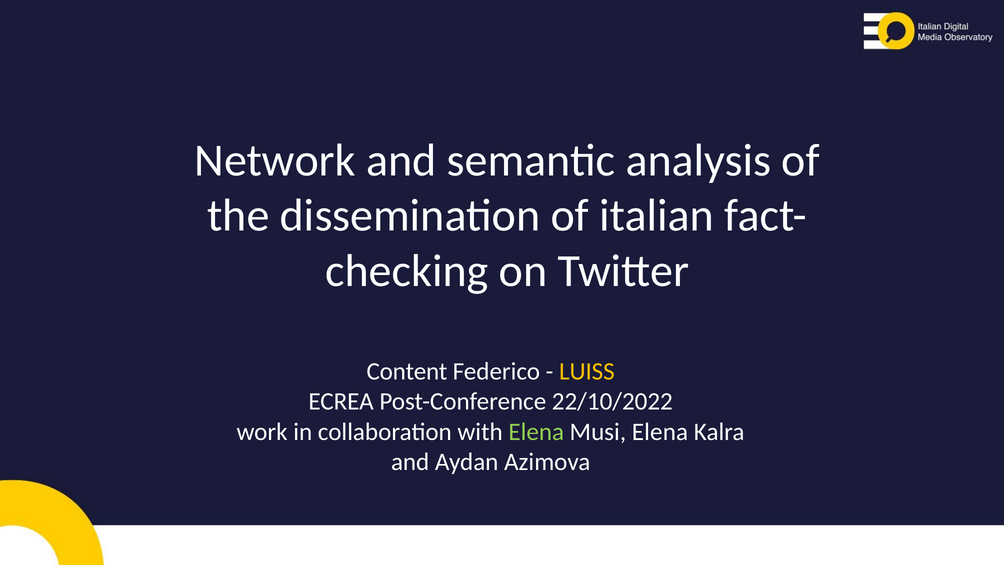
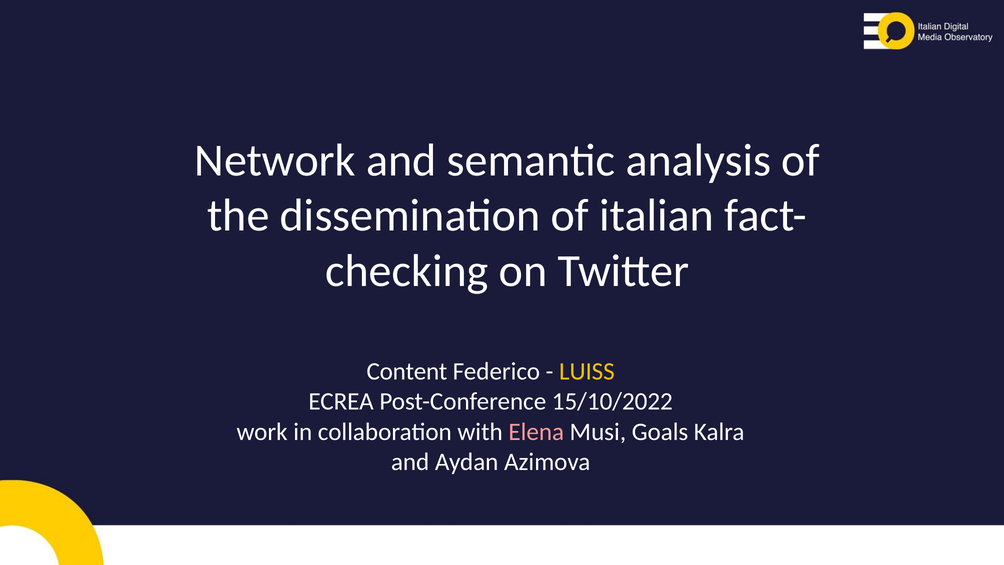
22/10/2022: 22/10/2022 -> 15/10/2022 (612, 401)
Elena colour: light green -> pink (536, 432)
Musi Elena: Elena -> Goals (660, 432)
